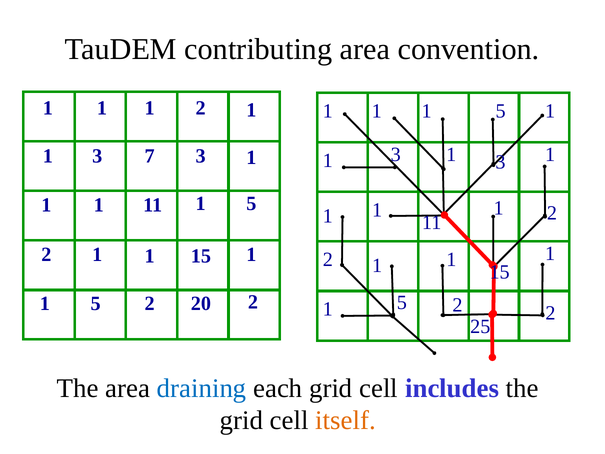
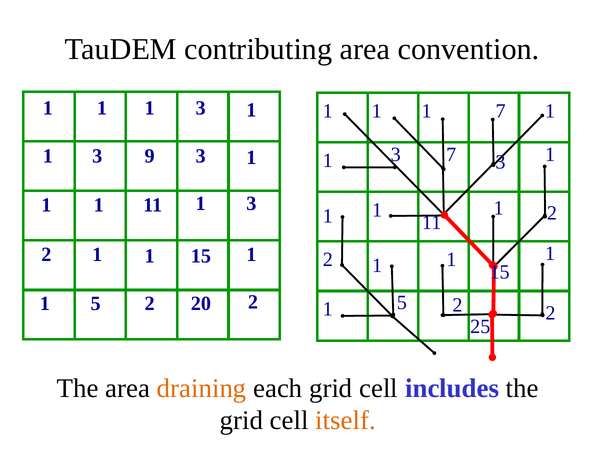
2: 2 -> 3 (201, 108)
5: 5 -> 7 (501, 111)
3 1: 1 -> 7 (451, 154)
7: 7 -> 9 (150, 156)
11 5: 5 -> 3 (251, 203)
draining colour: blue -> orange (202, 388)
